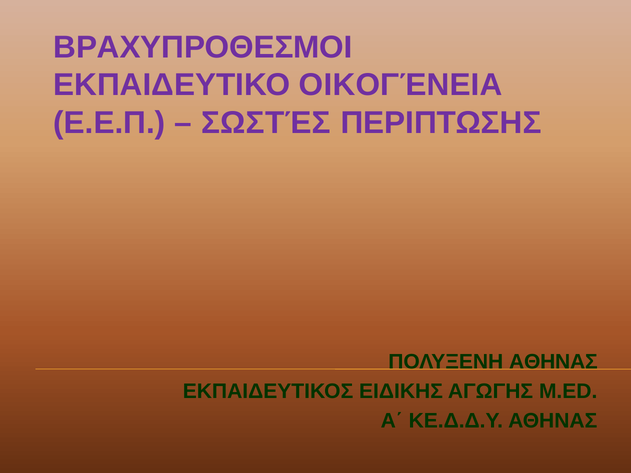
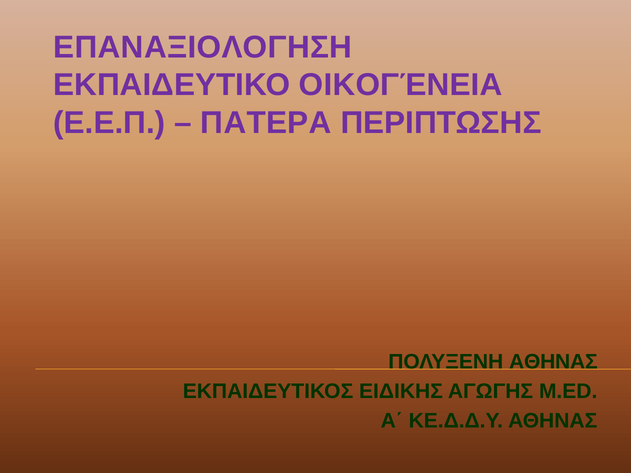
ΒΡΑΧΥΠΡOΘΕΣΜΟΙ: ΒΡΑΧΥΠΡOΘΕΣΜΟΙ -> ΕΠΑΝΑΞΙΟΛΟΓΗΣΗ (203, 47)
ΣΩΣΤΈΣ: ΣΩΣΤΈΣ -> ΠΑΤΕΡΑ (266, 123)
